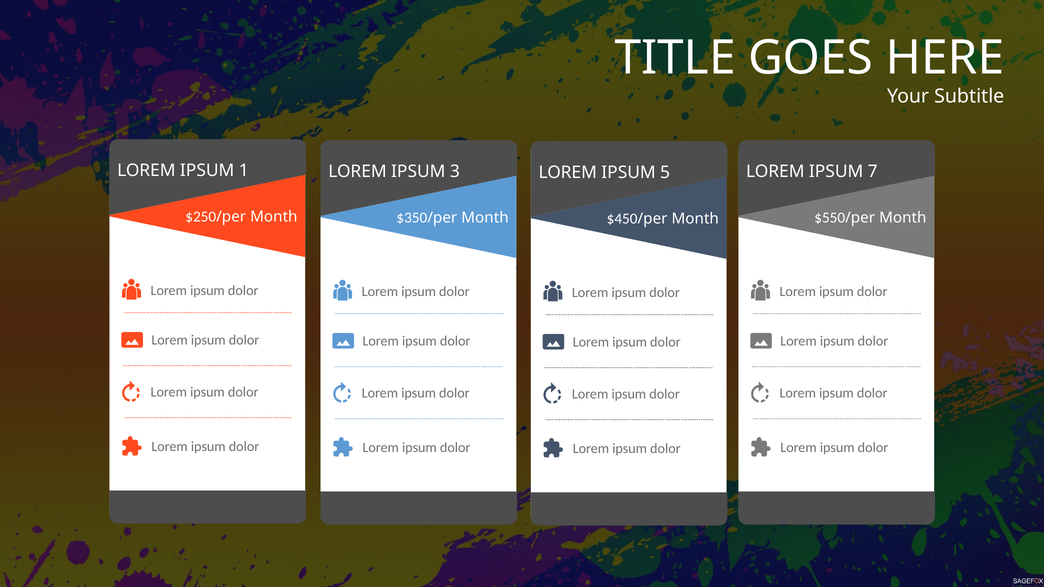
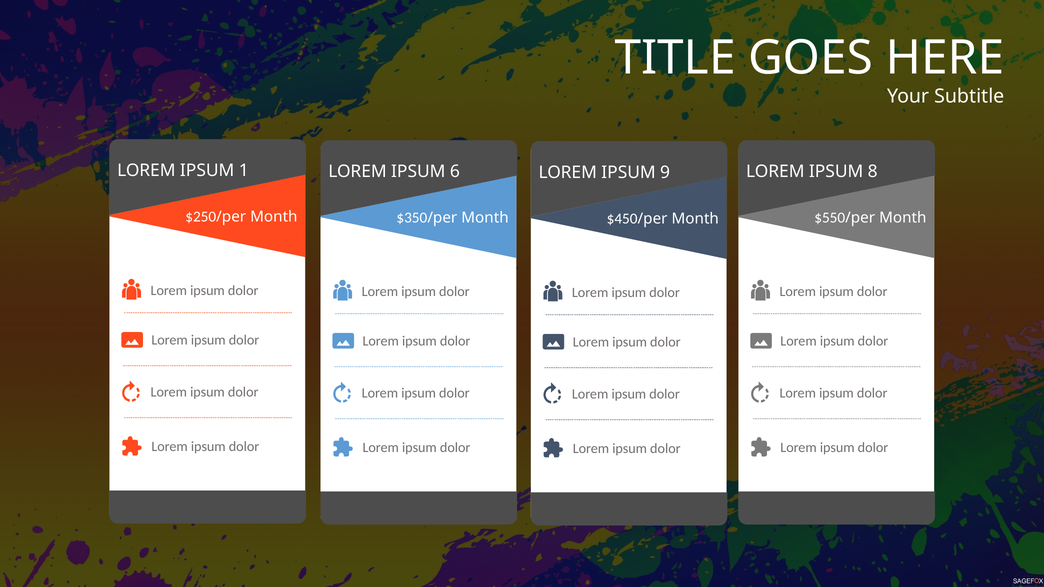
3: 3 -> 6 (455, 172)
7: 7 -> 8 (873, 172)
5: 5 -> 9 (665, 173)
